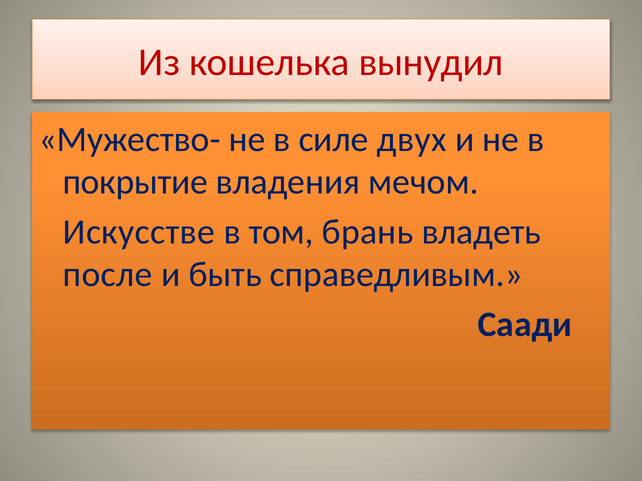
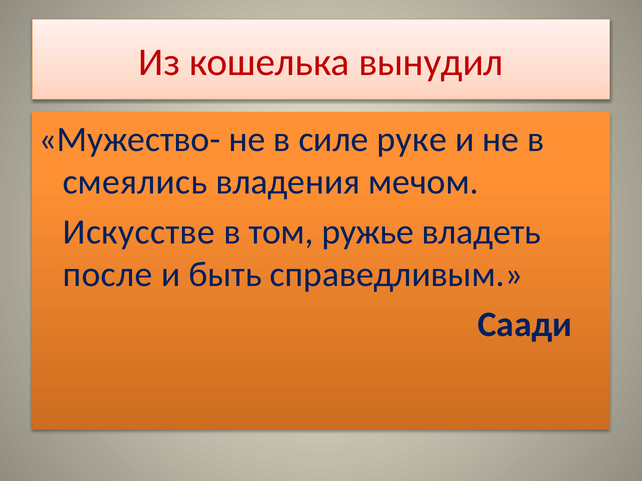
двух: двух -> руке (412, 139)
покрытие: покрытие -> смеялись (135, 182)
брань: брань -> ружье (368, 232)
